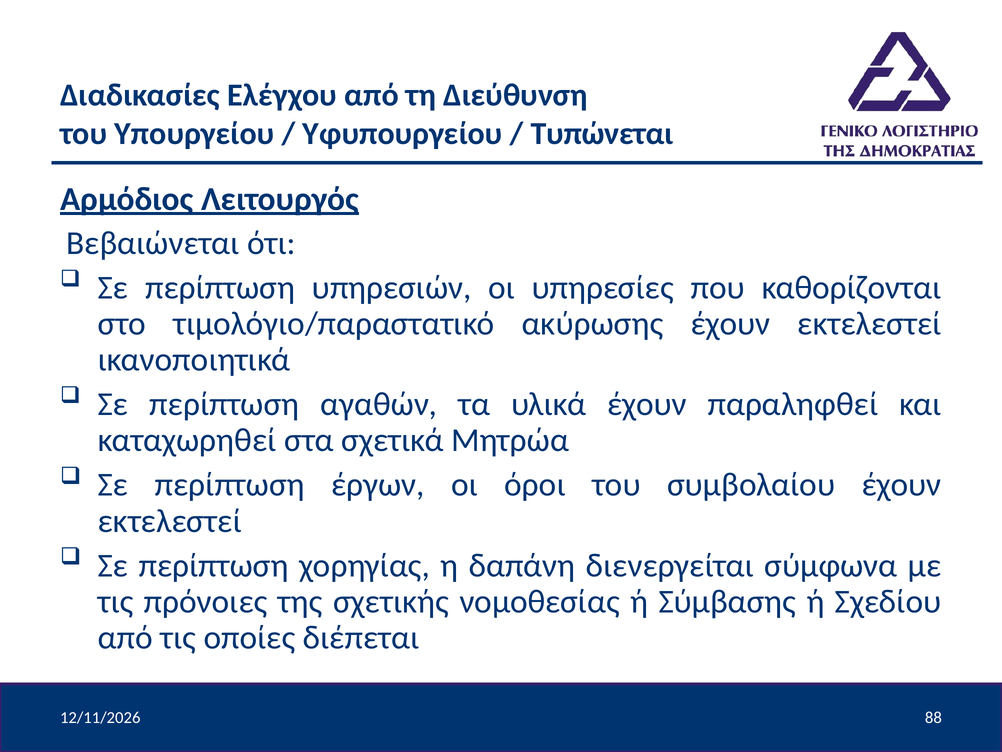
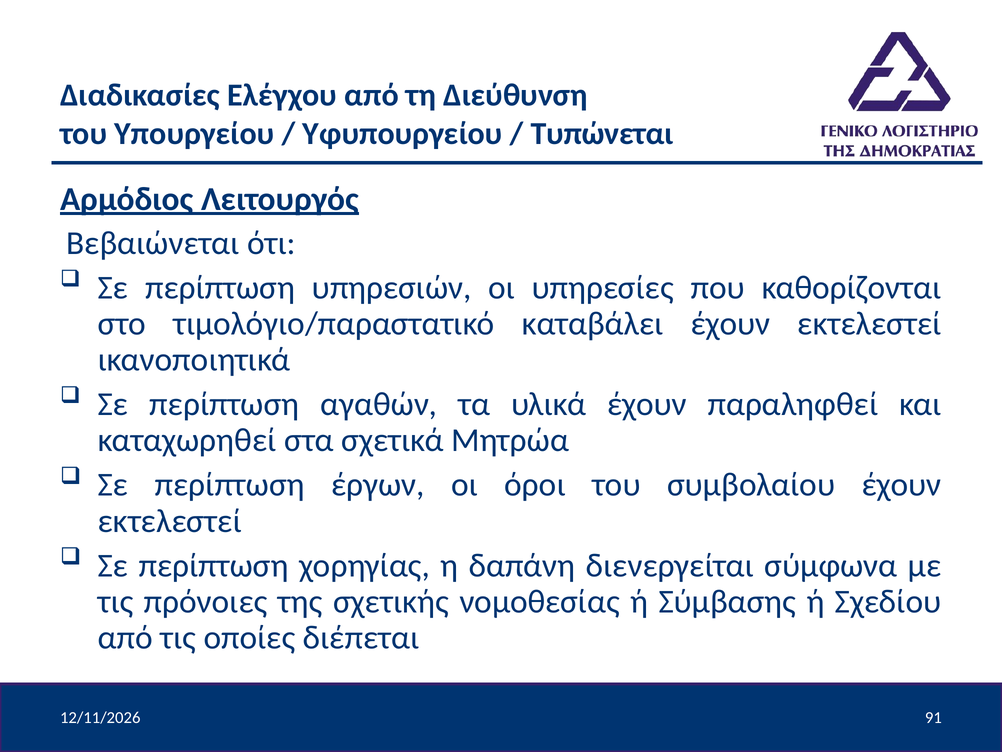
ακύρωσης: ακύρωσης -> καταβάλει (592, 324)
88: 88 -> 91 (933, 718)
